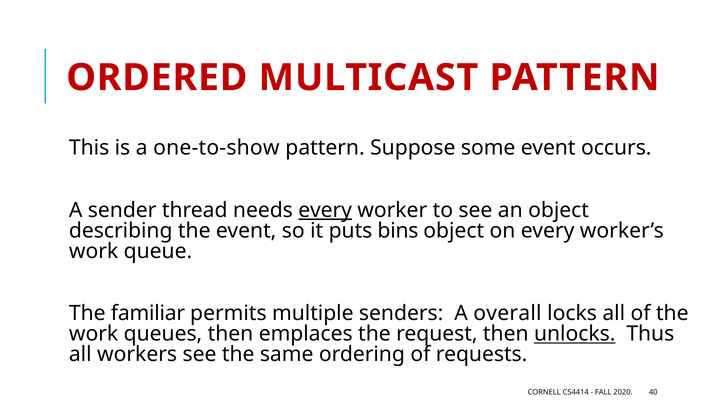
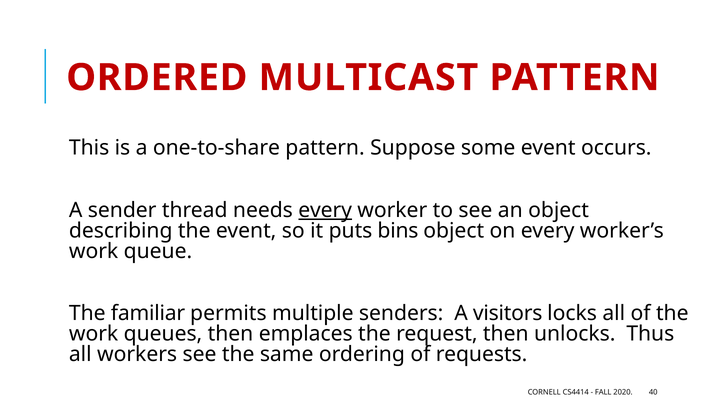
one-to-show: one-to-show -> one-to-share (216, 148)
overall: overall -> visitors (508, 314)
unlocks underline: present -> none (575, 334)
